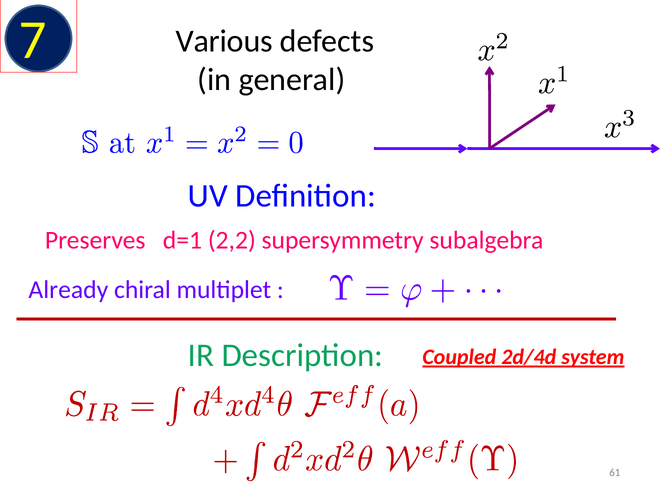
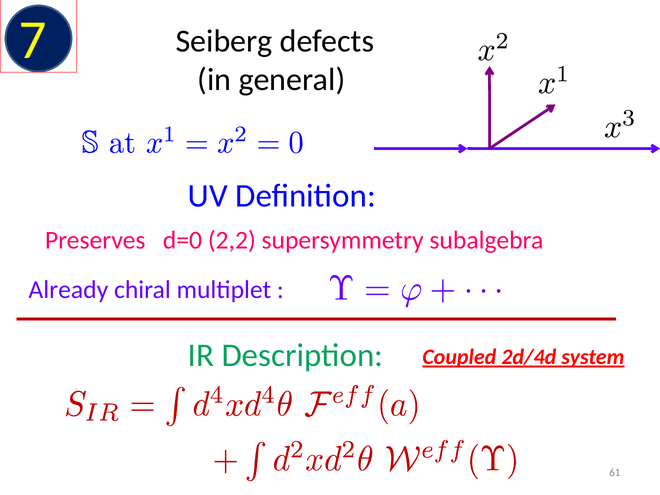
Various: Various -> Seiberg (224, 41)
d=1: d=1 -> d=0 (182, 240)
